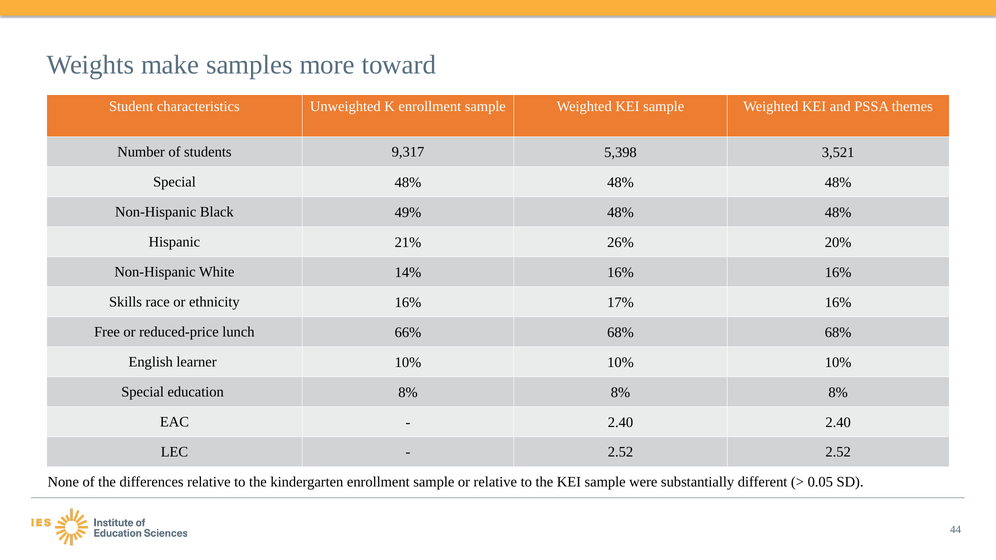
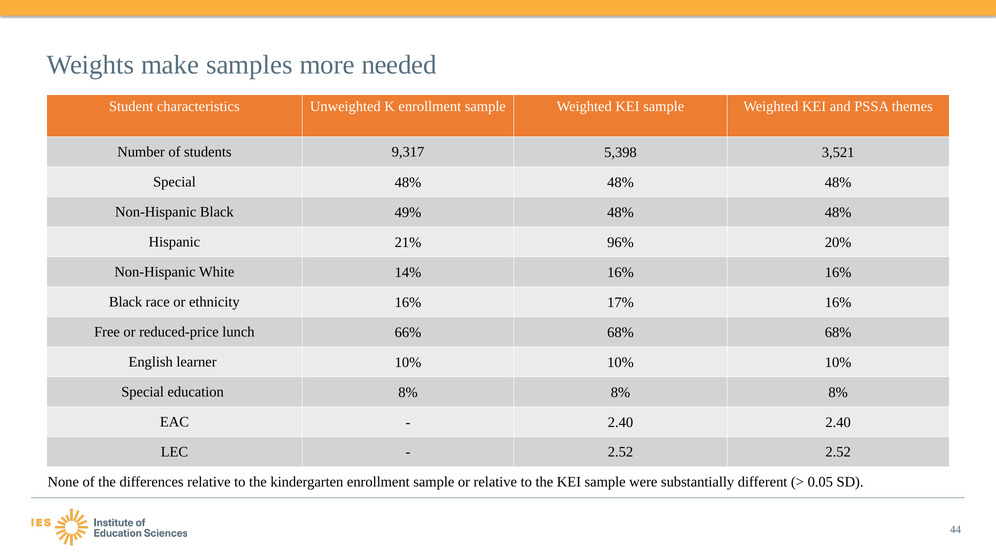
toward: toward -> needed (399, 65)
26%: 26% -> 96% (620, 242)
Skills: Skills -> Black (126, 302)
